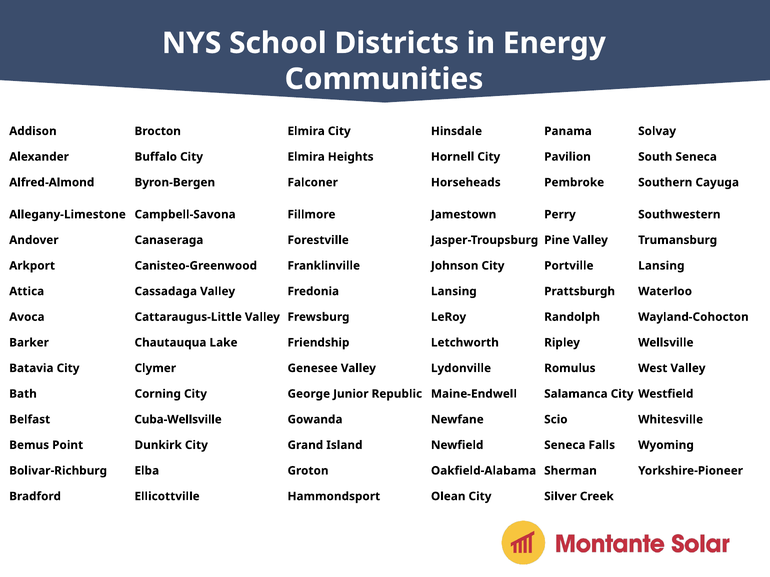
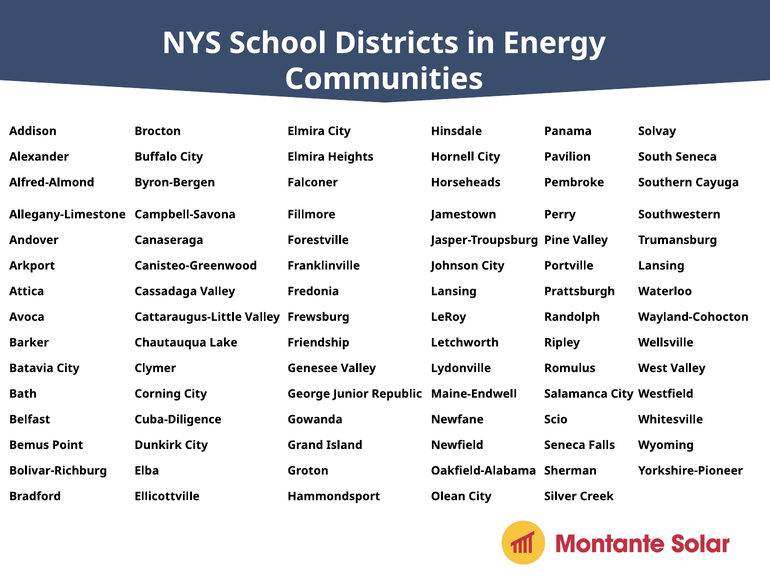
Cuba-Wellsville: Cuba-Wellsville -> Cuba-Diligence (178, 420)
